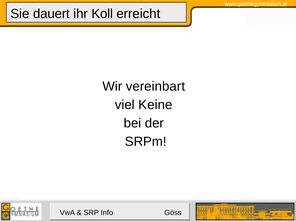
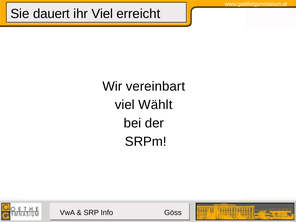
ihr Koll: Koll -> Viel (102, 14)
Keine: Keine -> Wählt (155, 105)
